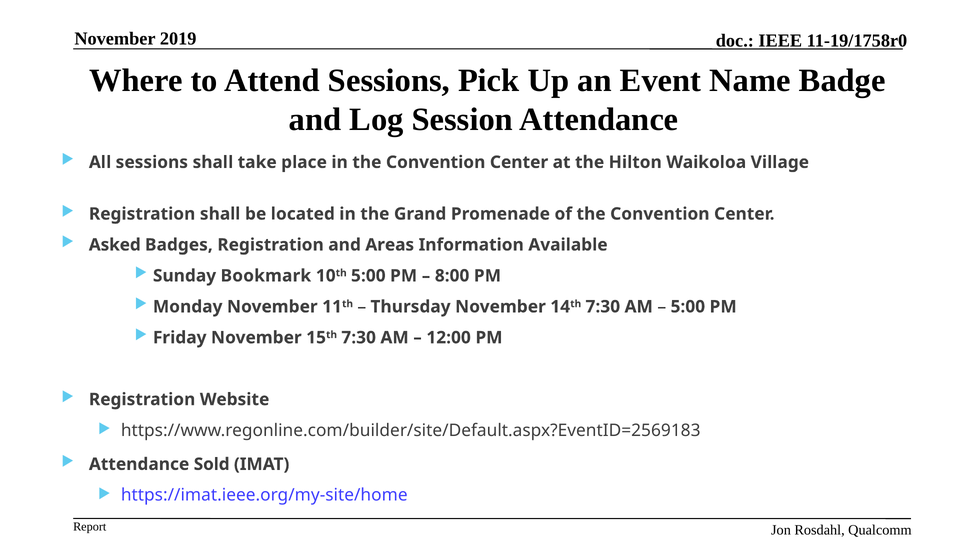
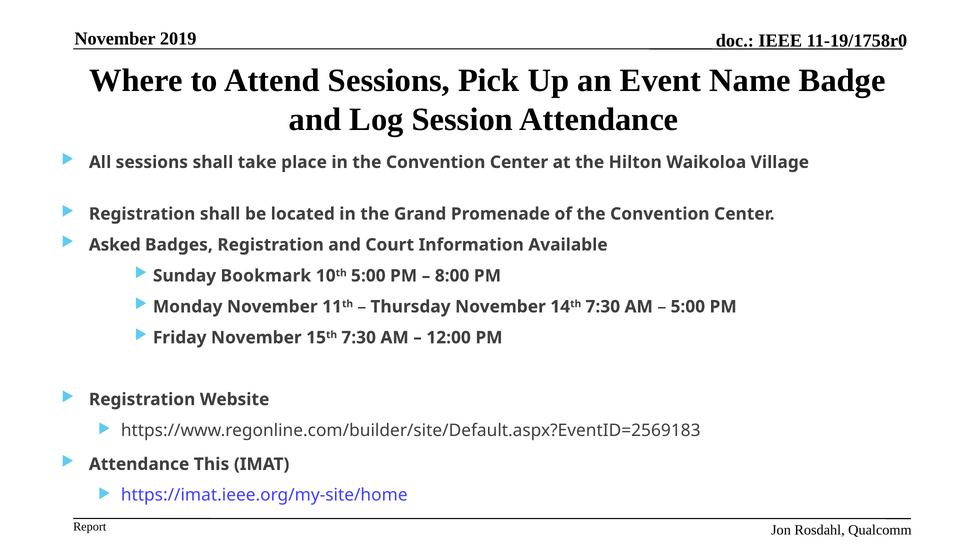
Areas: Areas -> Court (390, 245)
Sold: Sold -> This (212, 464)
